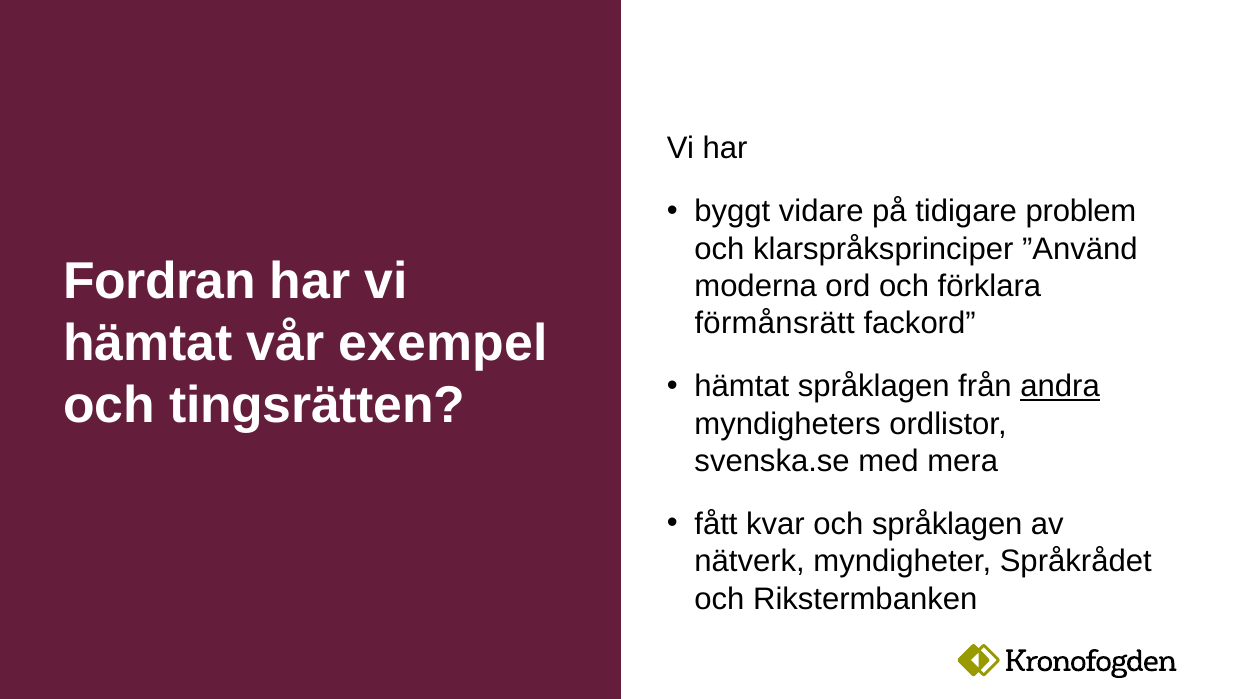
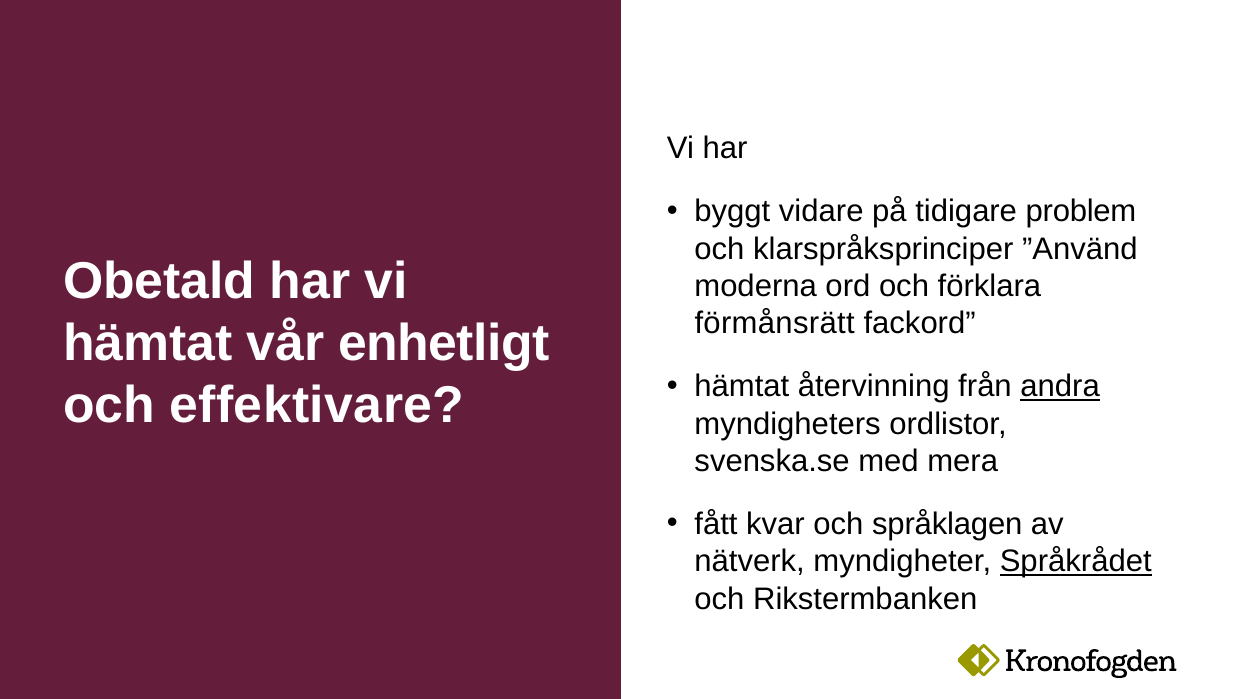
Fordran: Fordran -> Obetald (159, 281)
exempel: exempel -> enhetligt (444, 343)
hämtat språklagen: språklagen -> återvinning (874, 386)
tingsrätten: tingsrätten -> effektivare (317, 406)
Språkrådet underline: none -> present (1076, 561)
